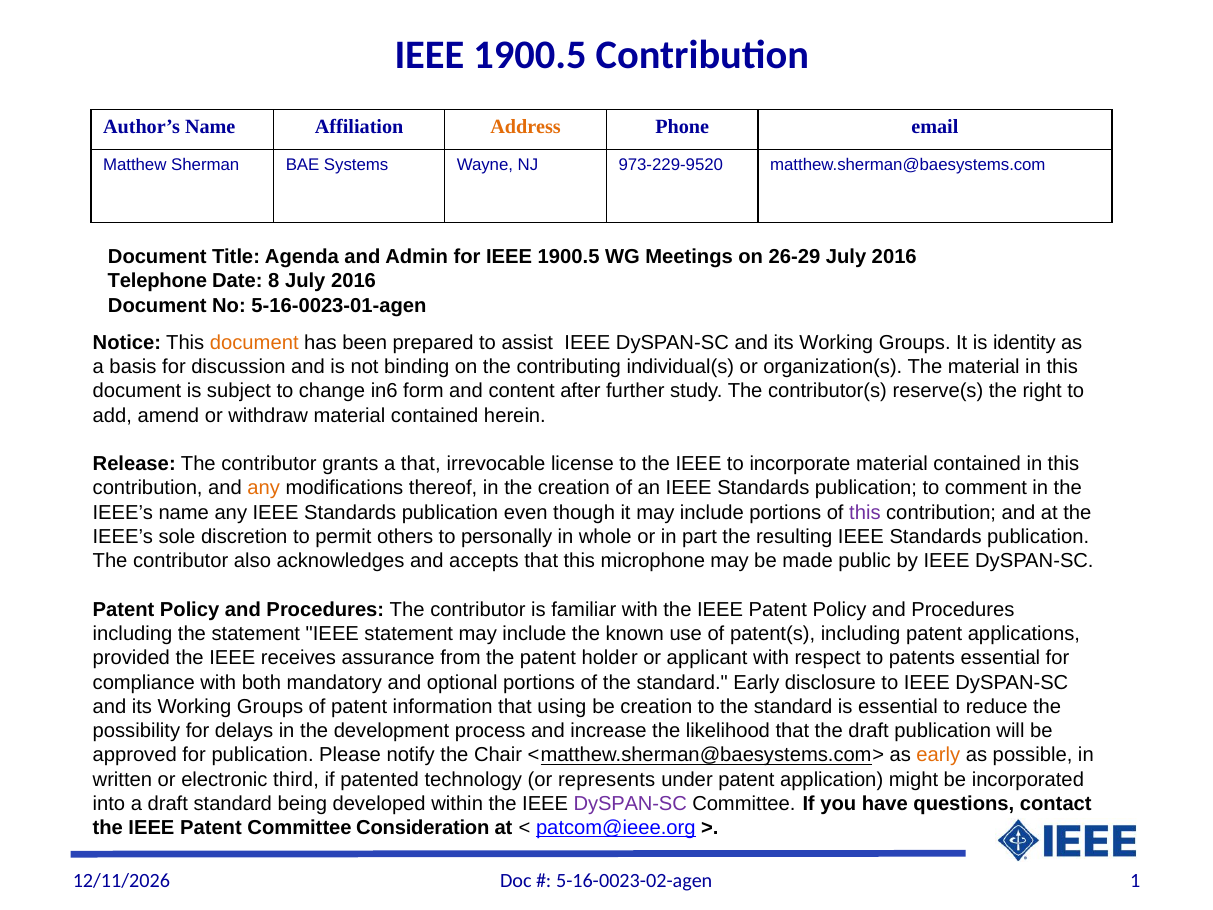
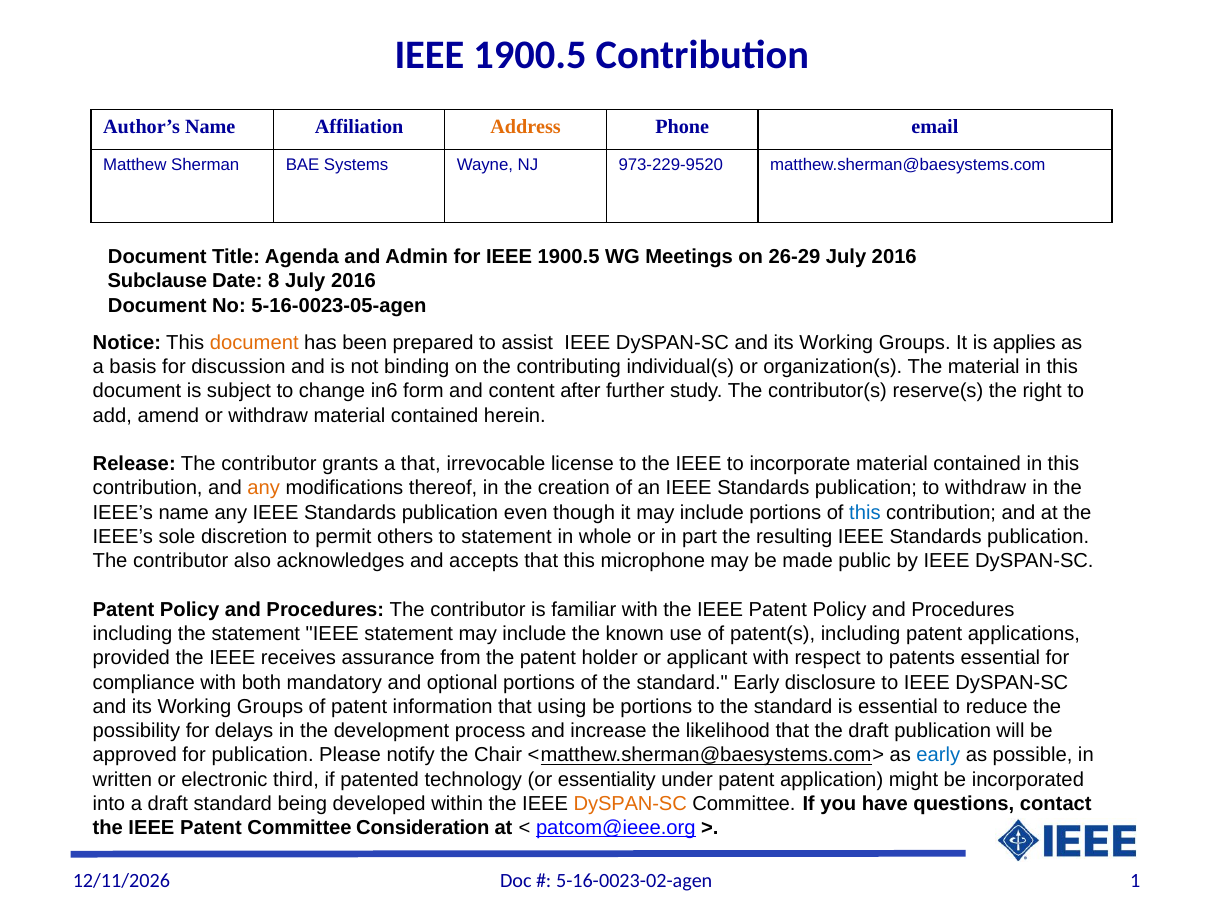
Telephone: Telephone -> Subclause (157, 281)
5-16-0023-01-agen: 5-16-0023-01-agen -> 5-16-0023-05-agen (339, 305)
identity: identity -> applies (1024, 343)
to comment: comment -> withdraw (986, 488)
this colour: purple -> blue (865, 512)
to personally: personally -> statement (506, 537)
be creation: creation -> portions (656, 707)
early colour: orange -> blue (938, 755)
represents: represents -> essentiality (607, 779)
DySPAN-SC colour: purple -> orange (630, 804)
